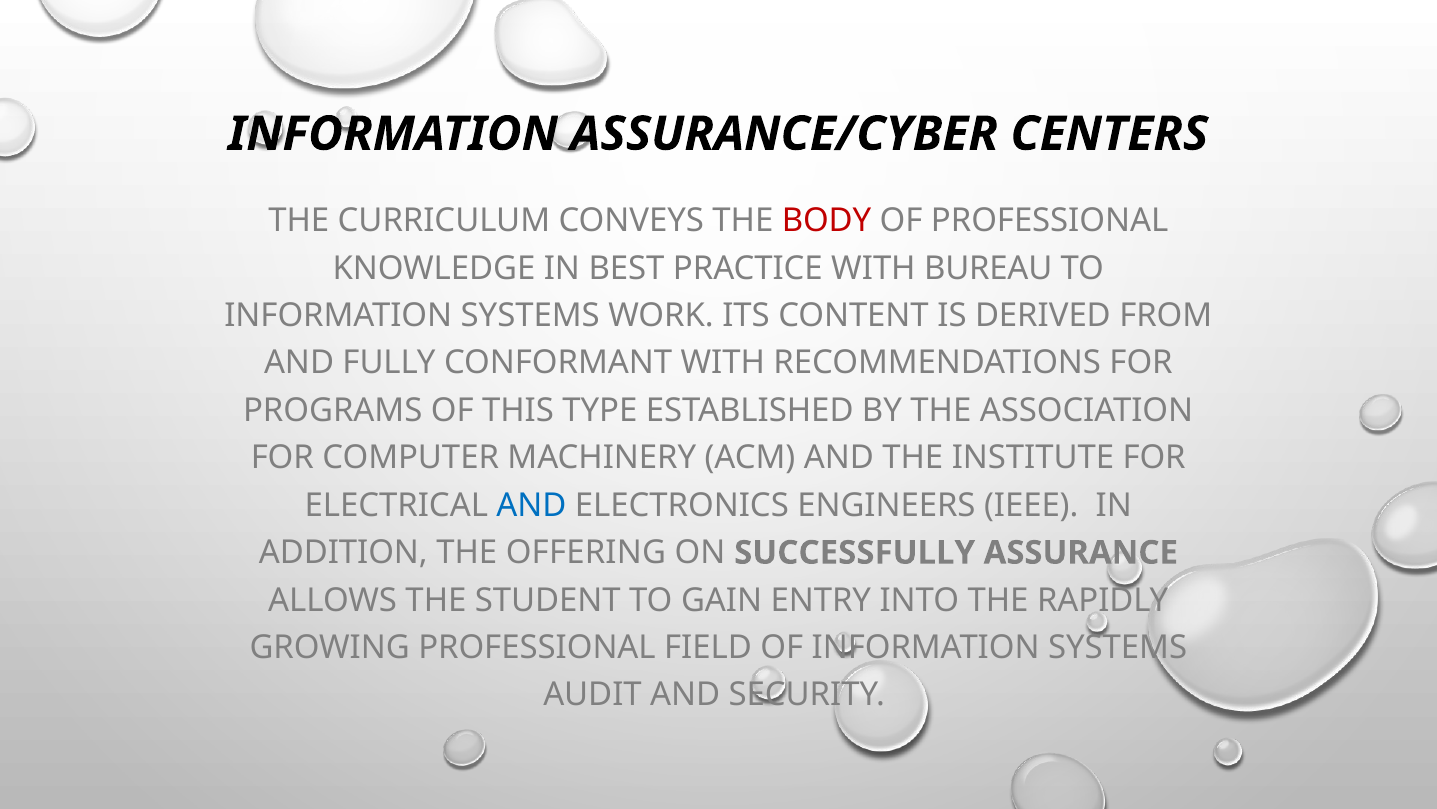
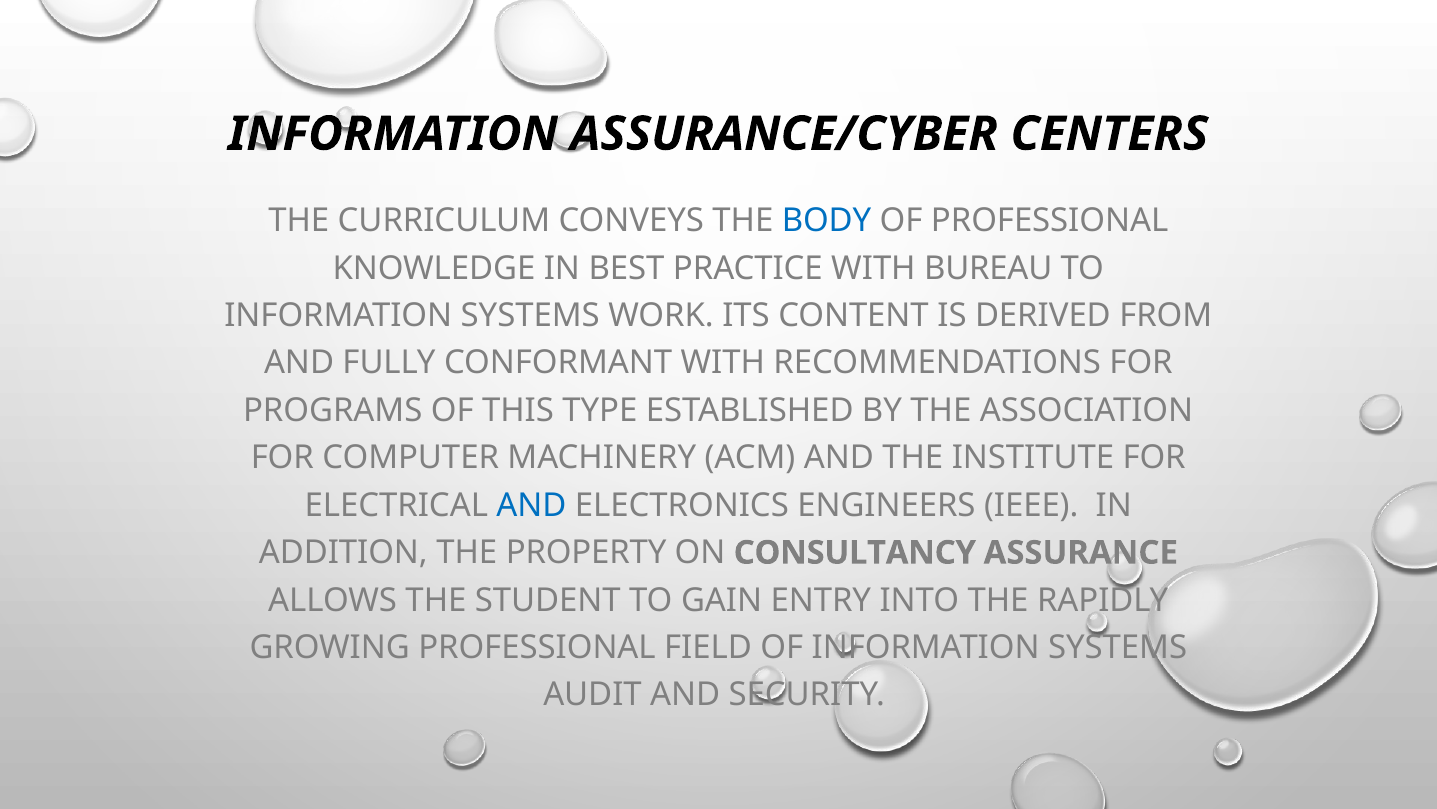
BODY colour: red -> blue (827, 221)
OFFERING: OFFERING -> PROPERTY (586, 552)
SUCCESSFULLY: SUCCESSFULLY -> CONSULTANCY (855, 552)
